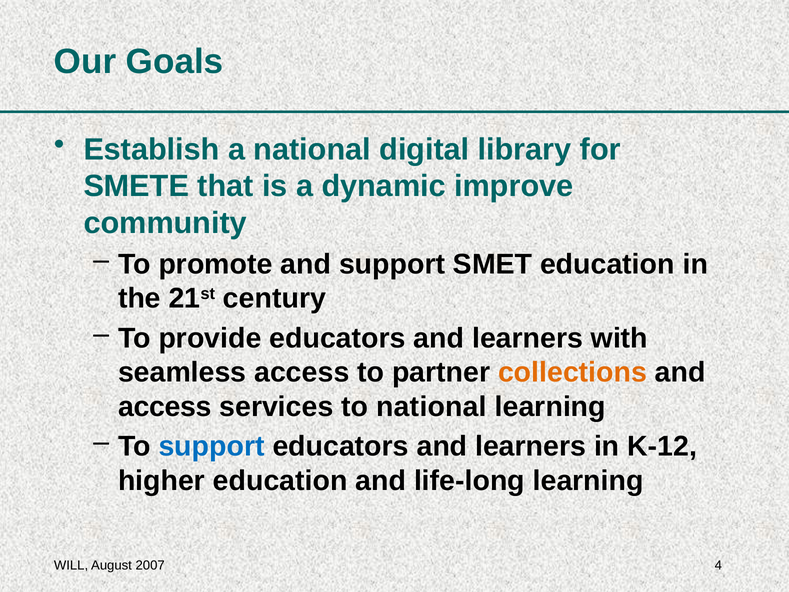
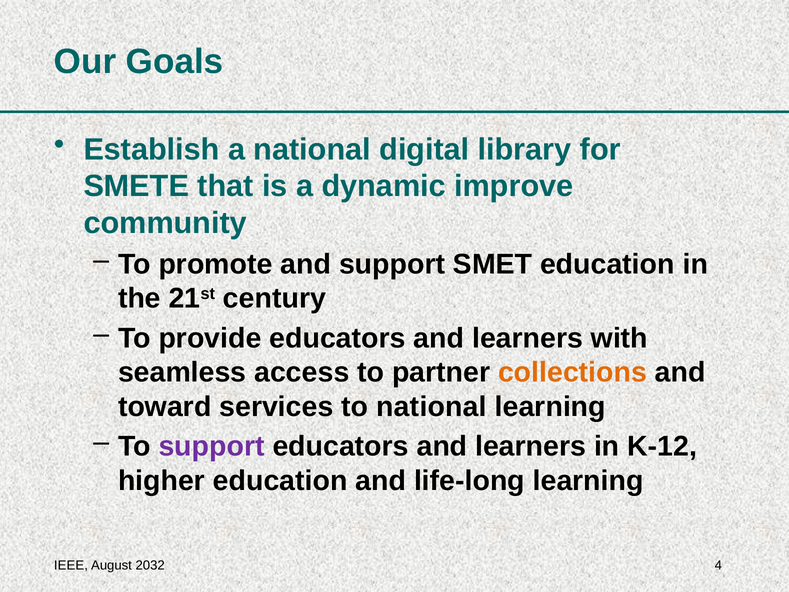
access: access -> toward (165, 407)
support colour: blue -> purple (212, 446)
WILL: WILL -> IEEE (71, 565)
2007: 2007 -> 2032 (150, 565)
